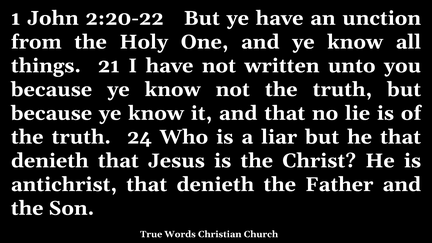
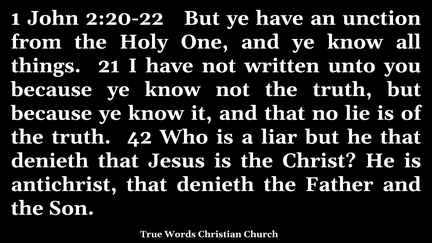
24: 24 -> 42 (139, 137)
